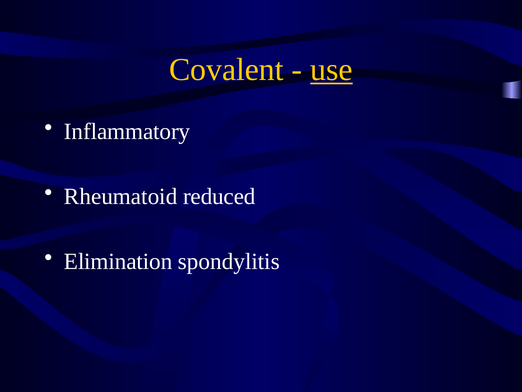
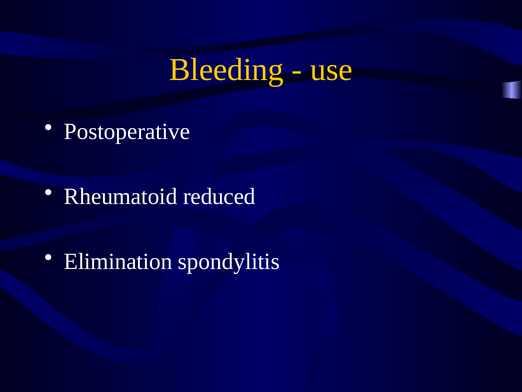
Covalent: Covalent -> Bleeding (226, 70)
use underline: present -> none (331, 70)
Inflammatory: Inflammatory -> Postoperative (127, 131)
